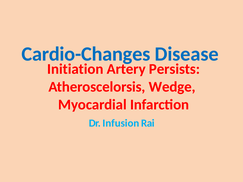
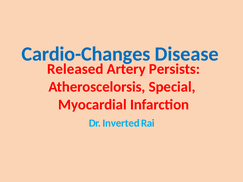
Initiation: Initiation -> Released (75, 69)
Wedge: Wedge -> Special (172, 87)
Infusion: Infusion -> Inverted (121, 123)
